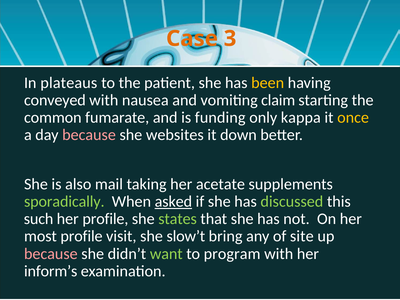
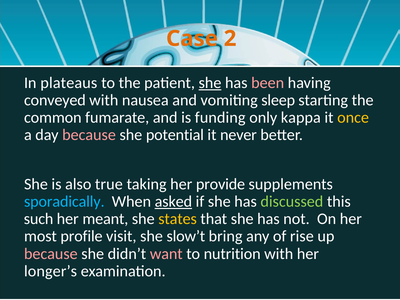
3: 3 -> 2 (230, 39)
she underline: none -> present (210, 83)
been colour: yellow -> pink (268, 83)
claim: claim -> sleep (278, 100)
websites: websites -> potential (175, 135)
down: down -> never (238, 135)
mail: mail -> true (109, 184)
acetate: acetate -> provide (221, 184)
sporadically colour: light green -> light blue (64, 202)
her profile: profile -> meant (105, 219)
states colour: light green -> yellow (178, 219)
site: site -> rise (302, 236)
want colour: light green -> pink (166, 254)
program: program -> nutrition (232, 254)
inform’s: inform’s -> longer’s (51, 271)
